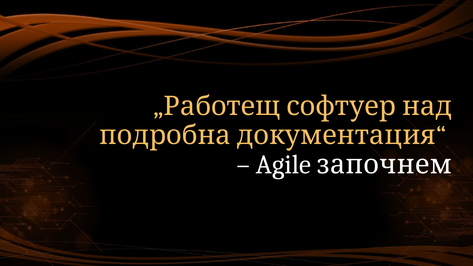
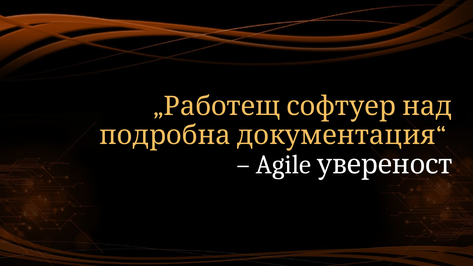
започнем: започнем -> увереност (385, 165)
